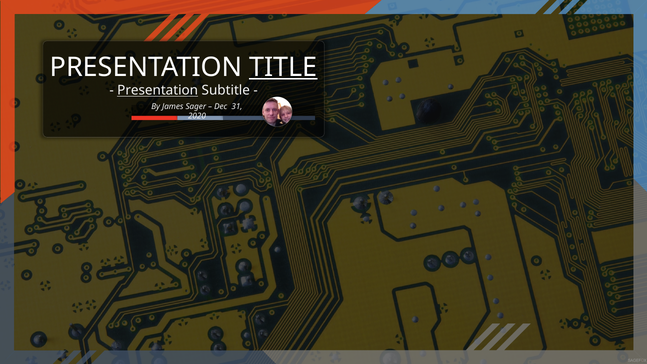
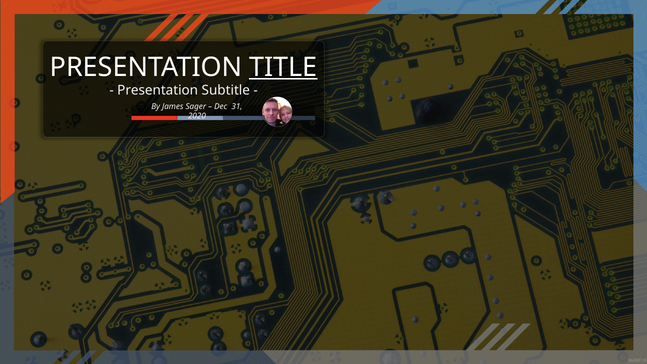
Presentation underline: present -> none (158, 90)
